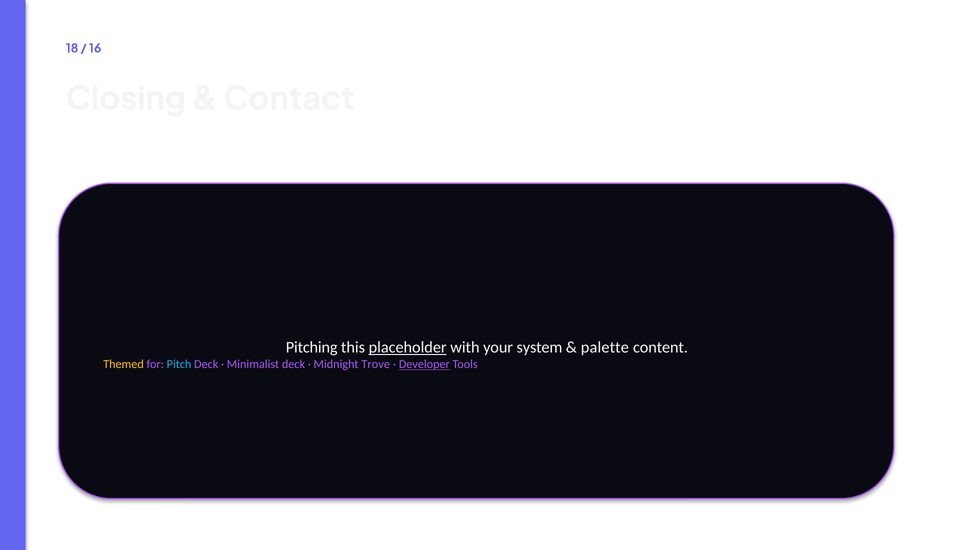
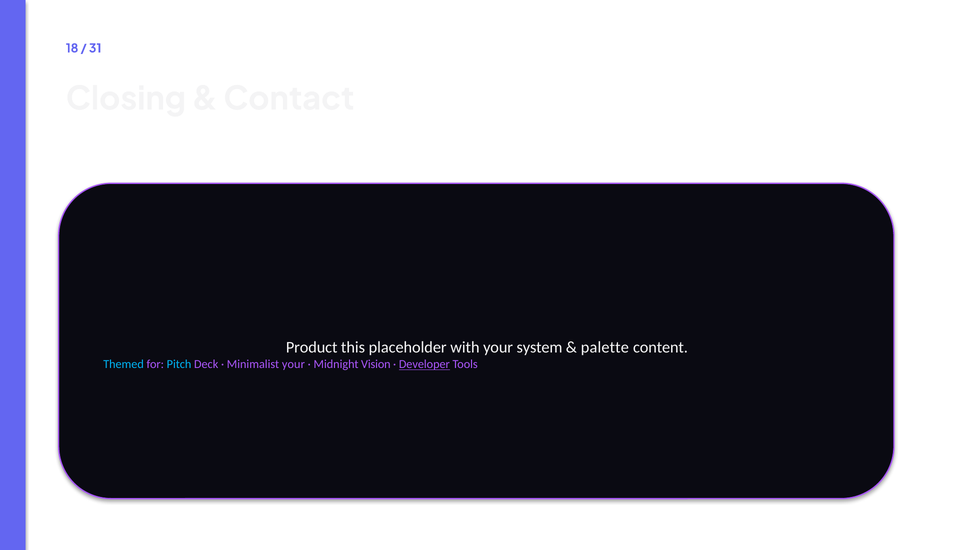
16: 16 -> 31 (95, 48)
Pitching: Pitching -> Product (312, 347)
placeholder underline: present -> none (408, 347)
Themed colour: yellow -> light blue (124, 364)
Minimalist deck: deck -> your (293, 364)
Trove: Trove -> Vision (376, 364)
